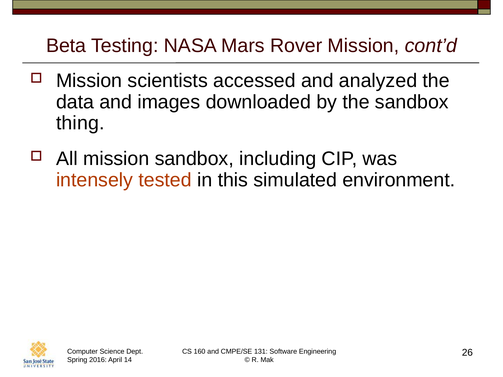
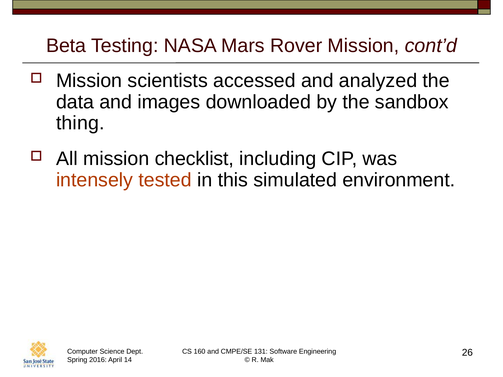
mission sandbox: sandbox -> checklist (194, 159)
